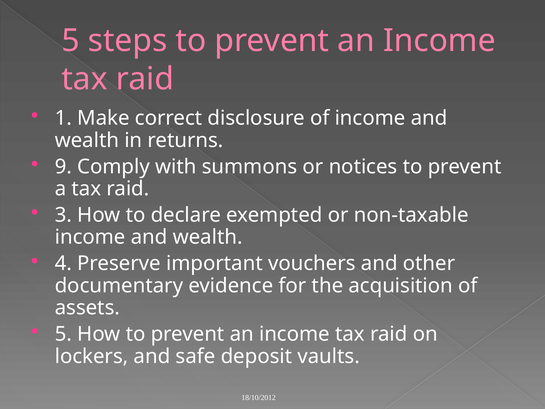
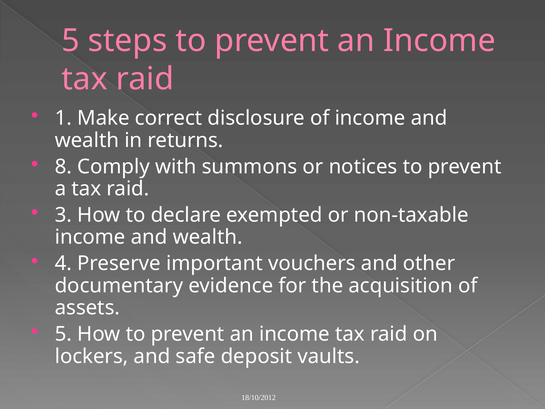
9: 9 -> 8 (63, 167)
